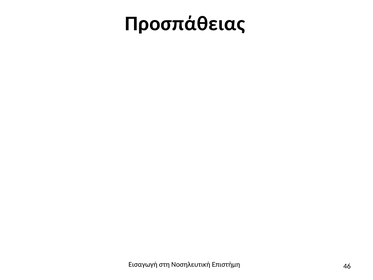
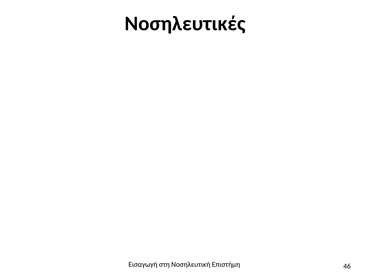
Προσπάθειας: Προσπάθειας -> Νοσηλευτικές (185, 23)
